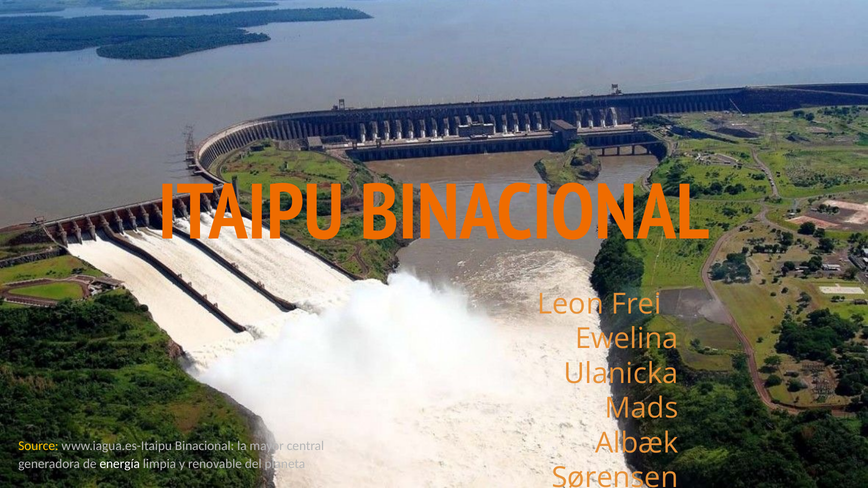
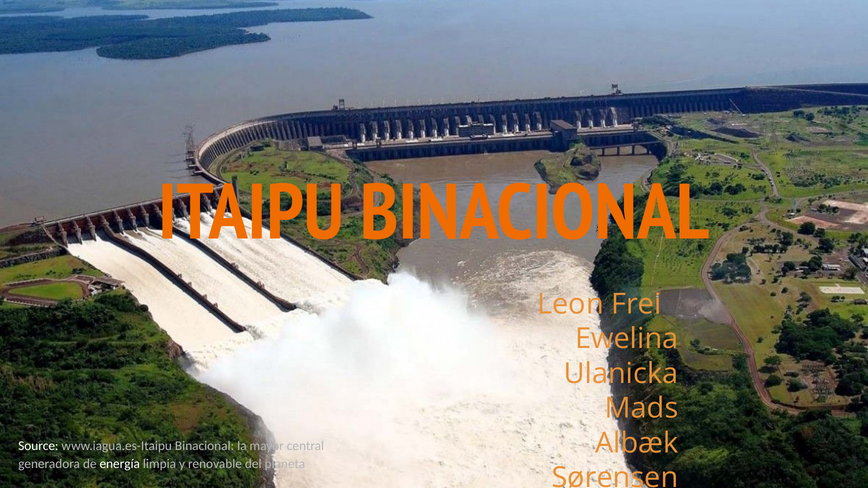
Source colour: yellow -> white (38, 446)
